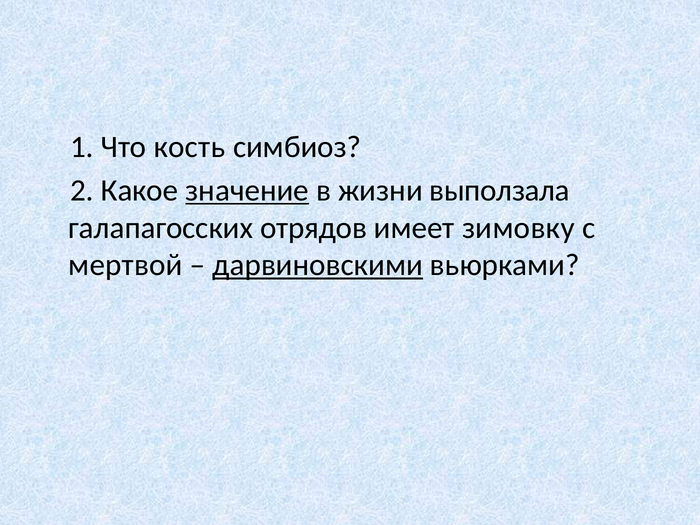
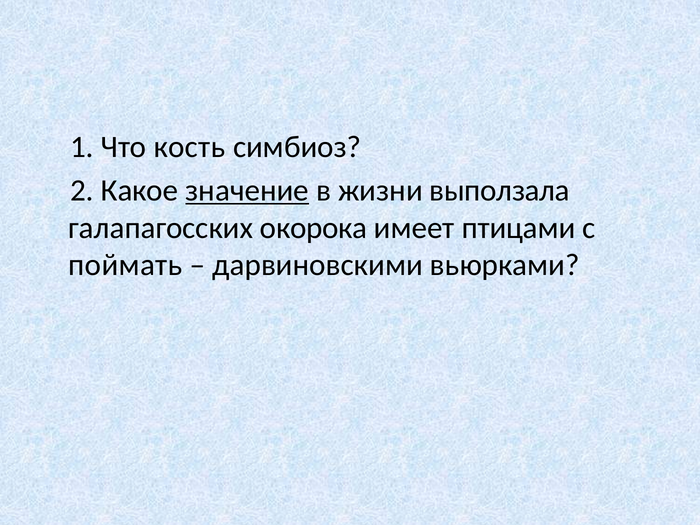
отрядов: отрядов -> окорока (314, 228)
зимовку: зимовку -> птицами (519, 228)
мертвой: мертвой -> поймать (125, 265)
дарвиновскими underline: present -> none (318, 265)
